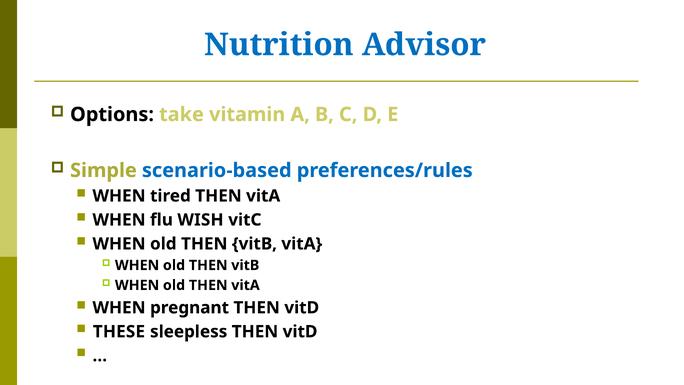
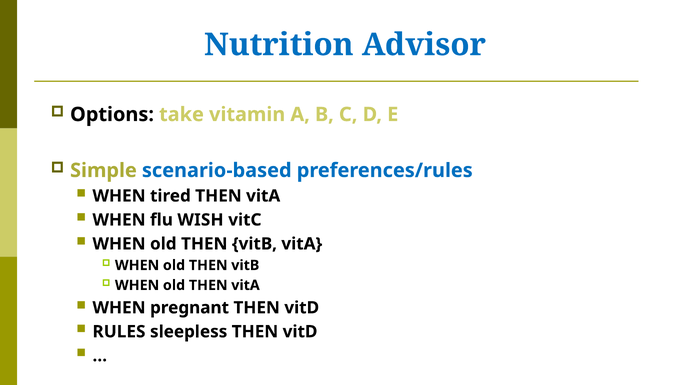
THESE: THESE -> RULES (119, 331)
